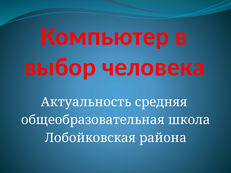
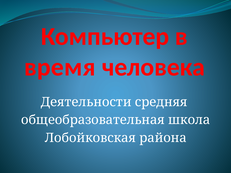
выбор: выбор -> время (60, 67)
Актуальность: Актуальность -> Деятельности (86, 102)
